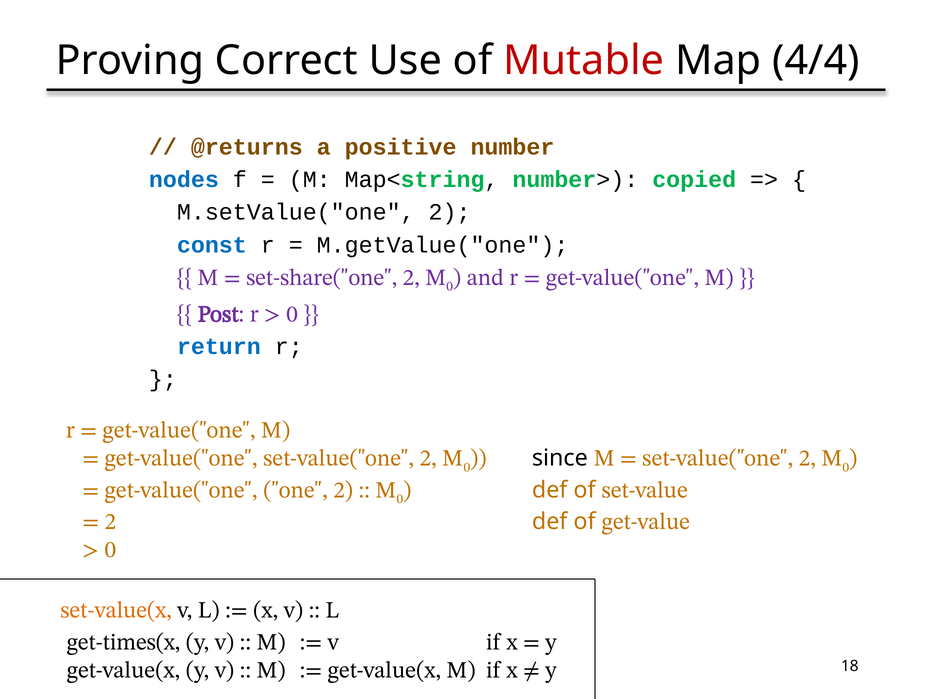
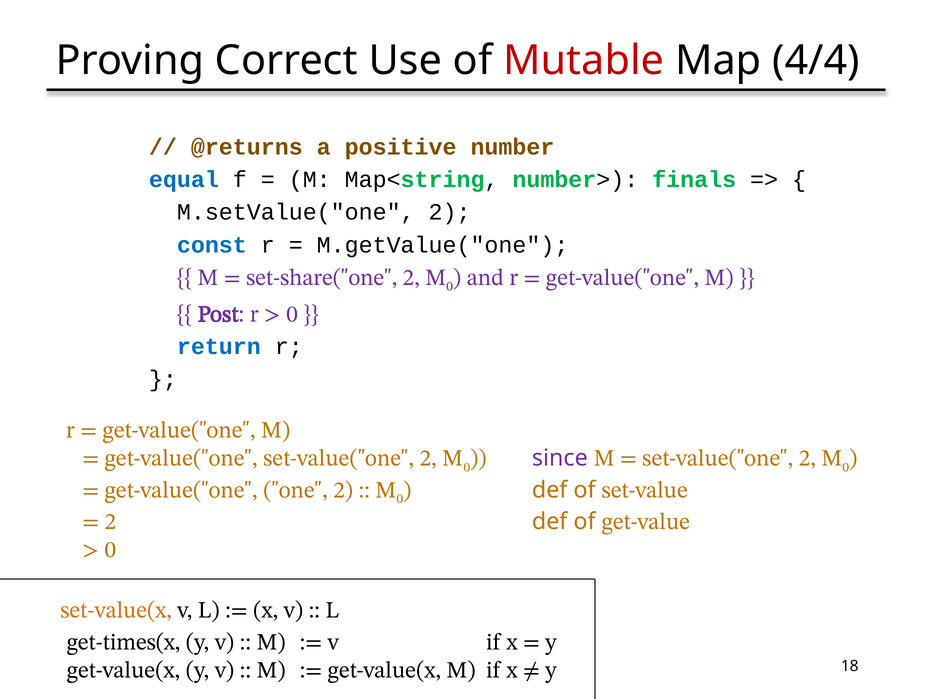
nodes: nodes -> equal (184, 180)
copied: copied -> finals (694, 180)
since colour: black -> purple (560, 458)
